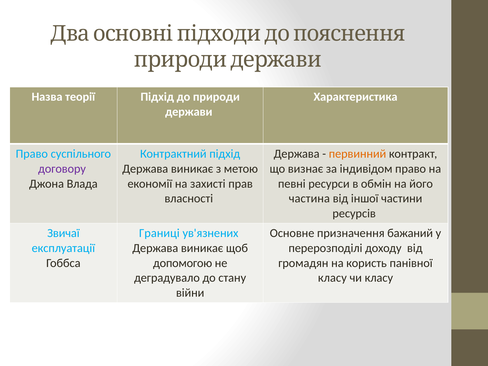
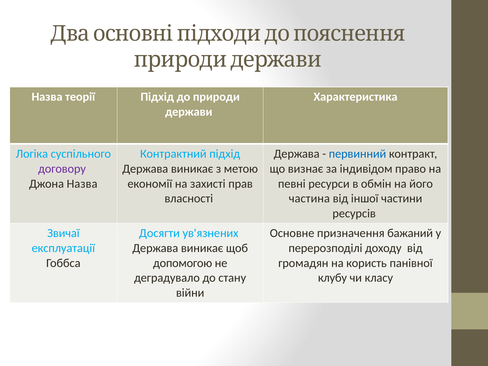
Право: Право -> Логіка (32, 154)
первинний colour: orange -> blue (357, 154)
Джона Влада: Влада -> Назва (82, 184)
Границі: Границі -> Досягти (159, 233)
класу: класу -> клубу (332, 278)
